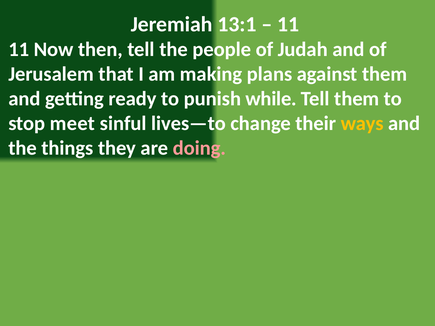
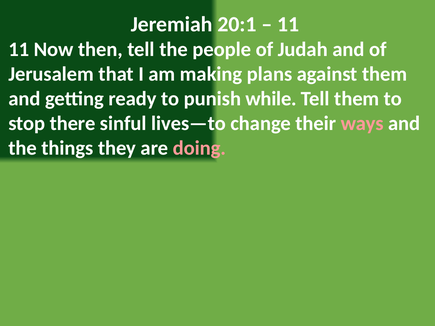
13:1: 13:1 -> 20:1 (237, 24)
meet: meet -> there (73, 124)
ways colour: yellow -> pink (362, 124)
